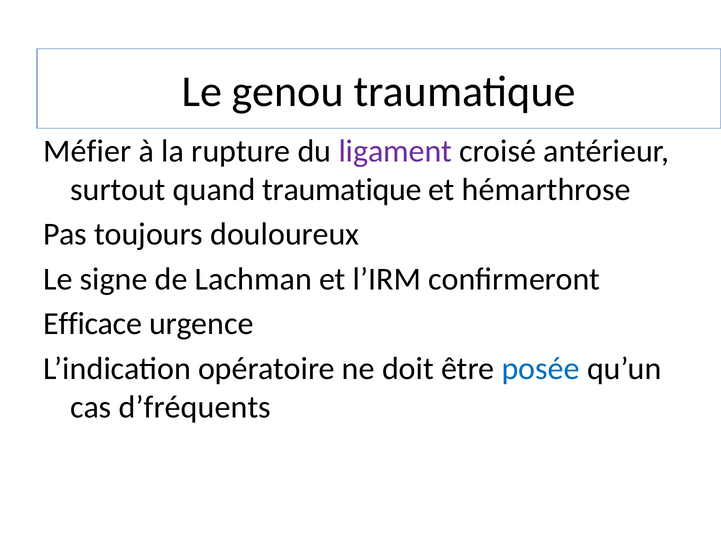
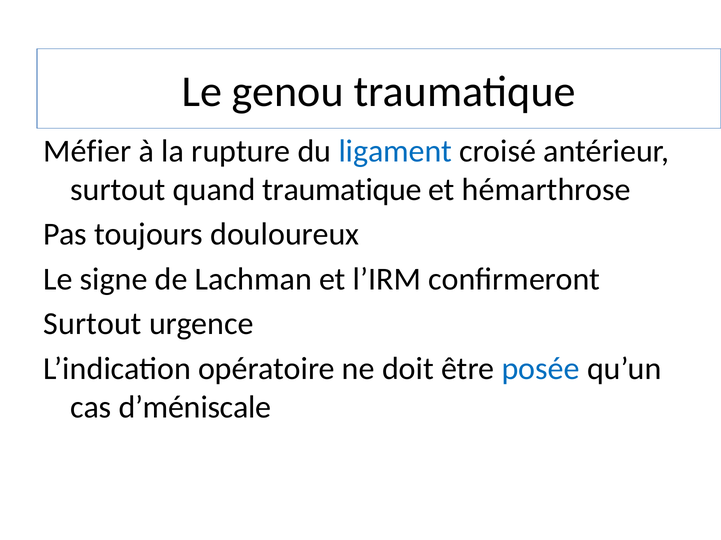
ligament colour: purple -> blue (395, 151)
Efficace: Efficace -> Surtout (92, 324)
d’fréquents: d’fréquents -> d’méniscale (195, 408)
